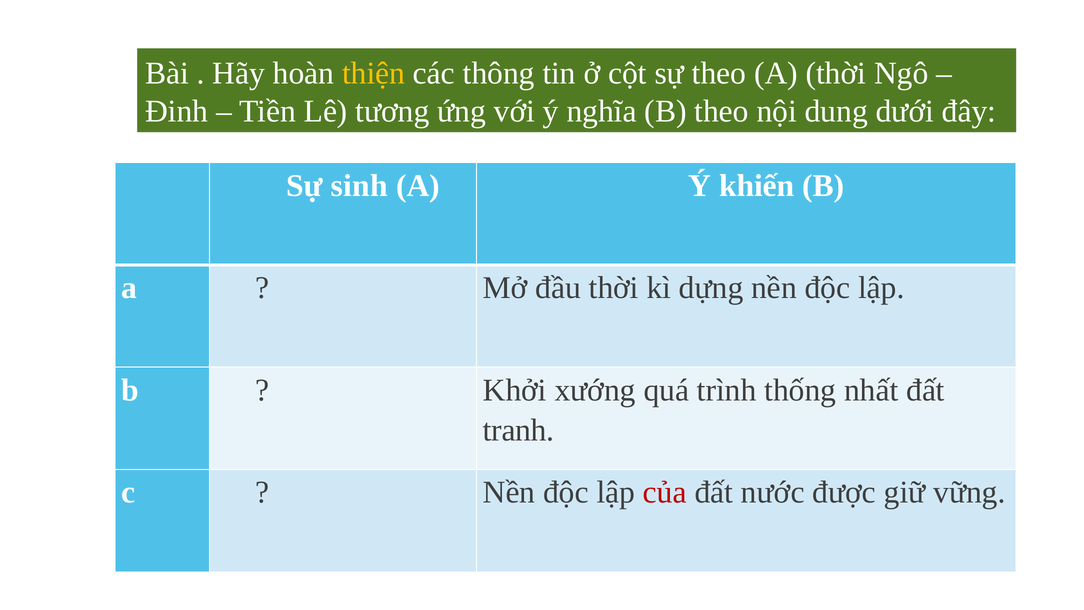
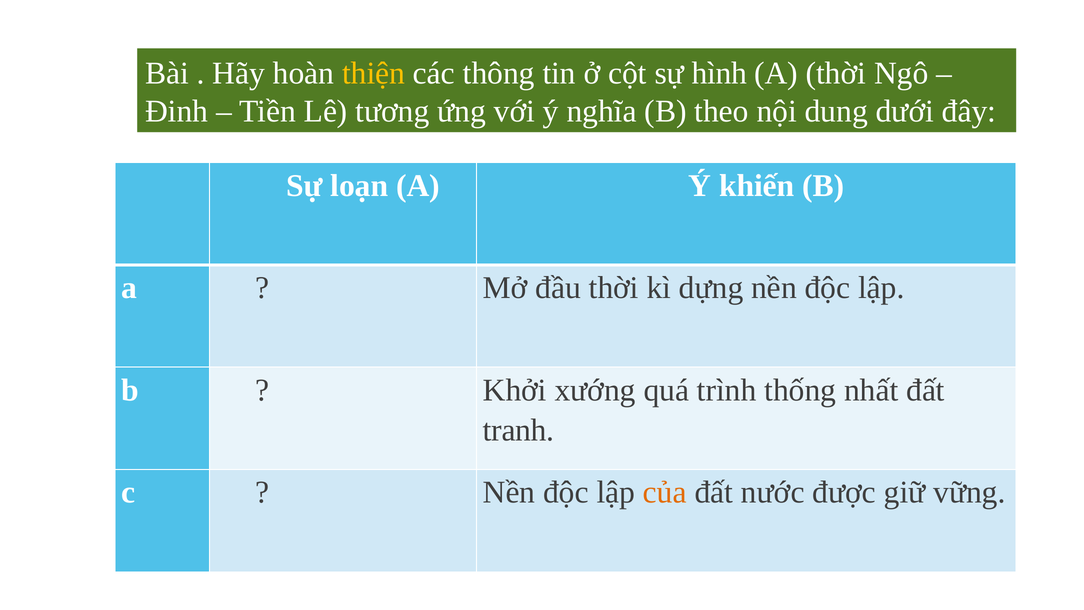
sự theo: theo -> hình (719, 73)
sinh: sinh -> loạn (359, 186)
của colour: red -> orange (665, 492)
